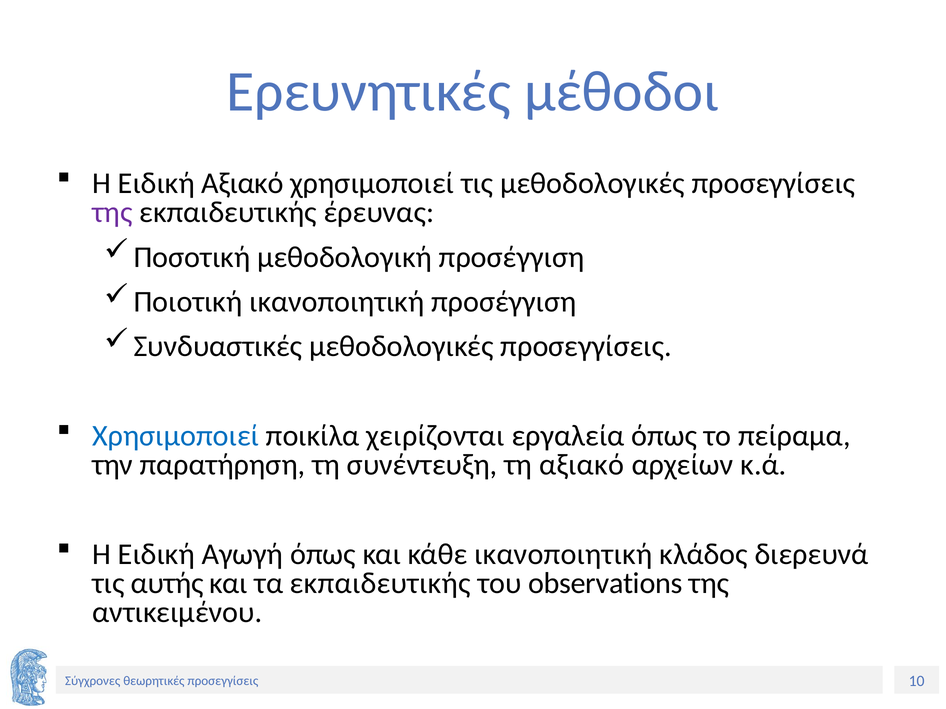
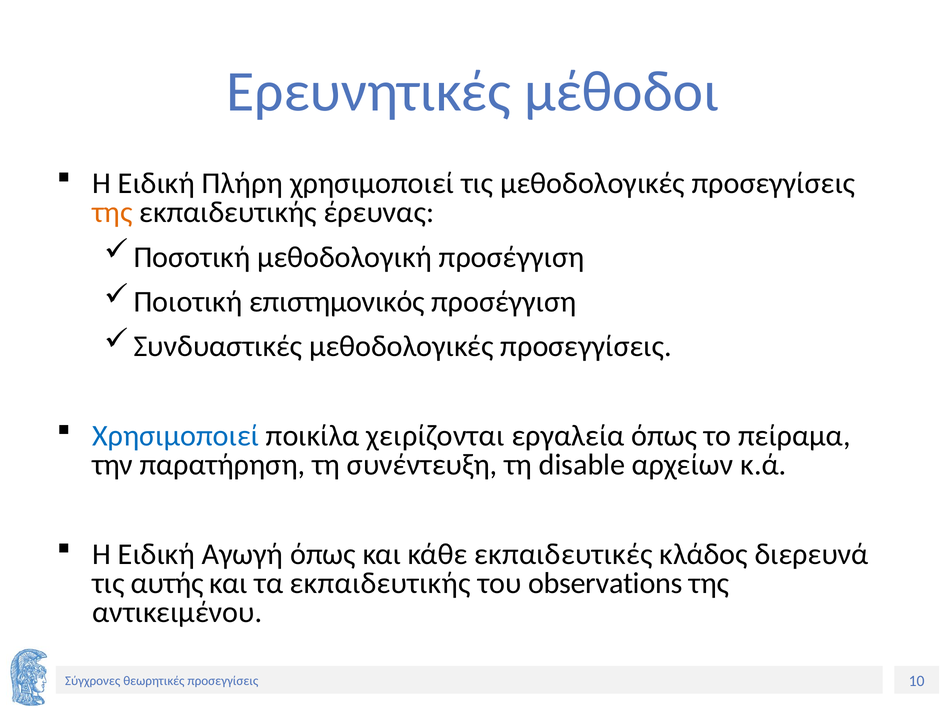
Ειδική Αξιακό: Αξιακό -> Πλήρη (242, 184)
της colour: purple -> orange (112, 212)
Ποιοτική ικανοποιητική: ικανοποιητική -> επιστημονικός (337, 302)
τη αξιακό: αξιακό -> disable (582, 465)
κάθε ικανοποιητική: ικανοποιητική -> εκπαιδευτικές (563, 555)
